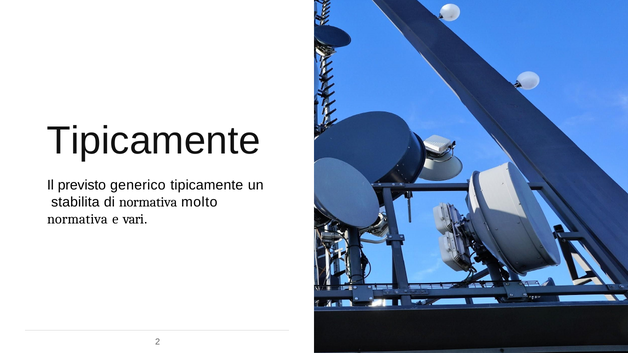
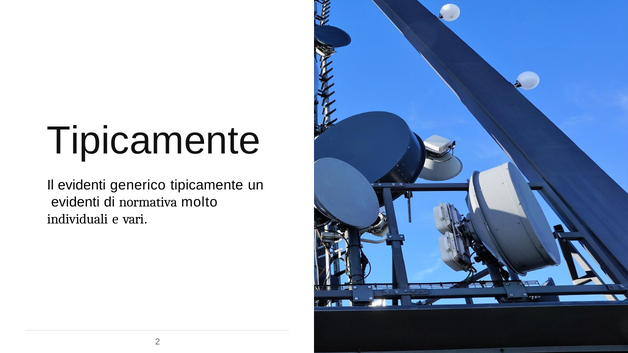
Il previsto: previsto -> evidenti (82, 185)
stabilita: stabilita -> evidenti (75, 202)
normativa: normativa -> individuali (78, 219)
